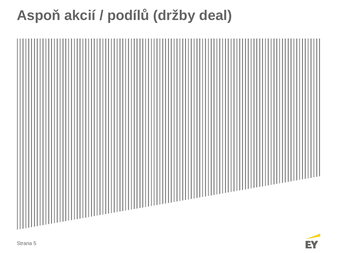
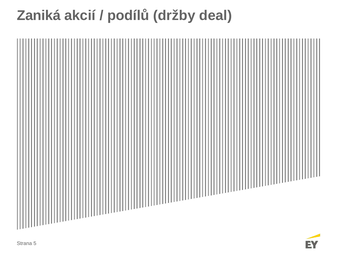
Aspoň: Aspoň -> Zaniká (39, 16)
